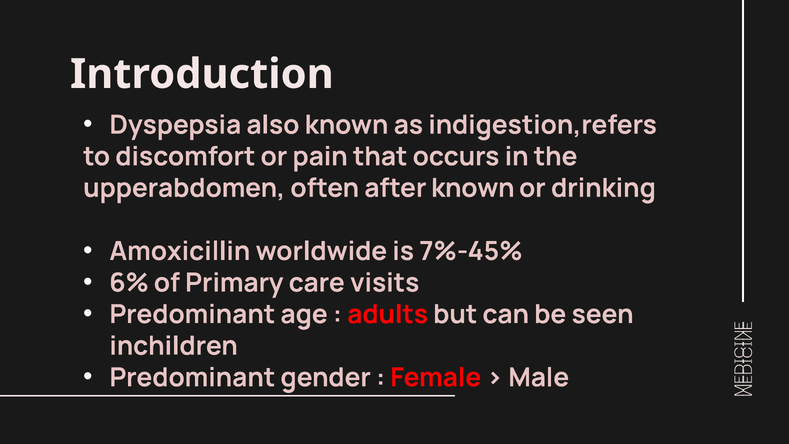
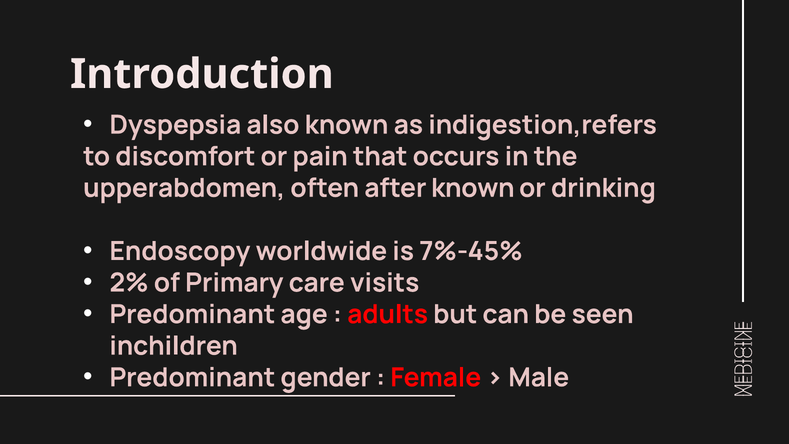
Amoxicillin: Amoxicillin -> Endoscopy (180, 251)
6%: 6% -> 2% (129, 283)
